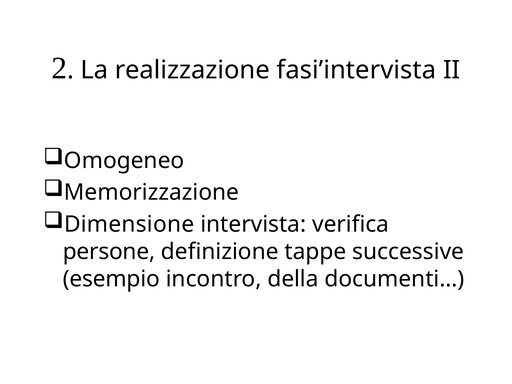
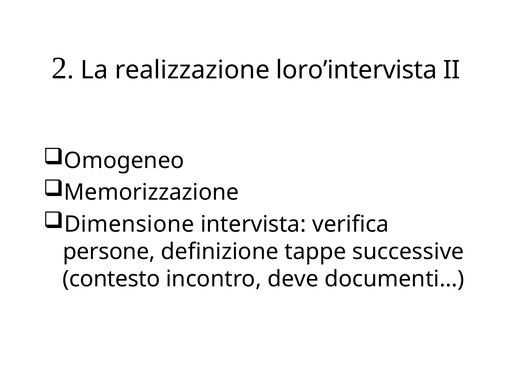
fasi’intervista: fasi’intervista -> loro’intervista (357, 70)
esempio: esempio -> contesto (111, 279)
della: della -> deve (293, 279)
